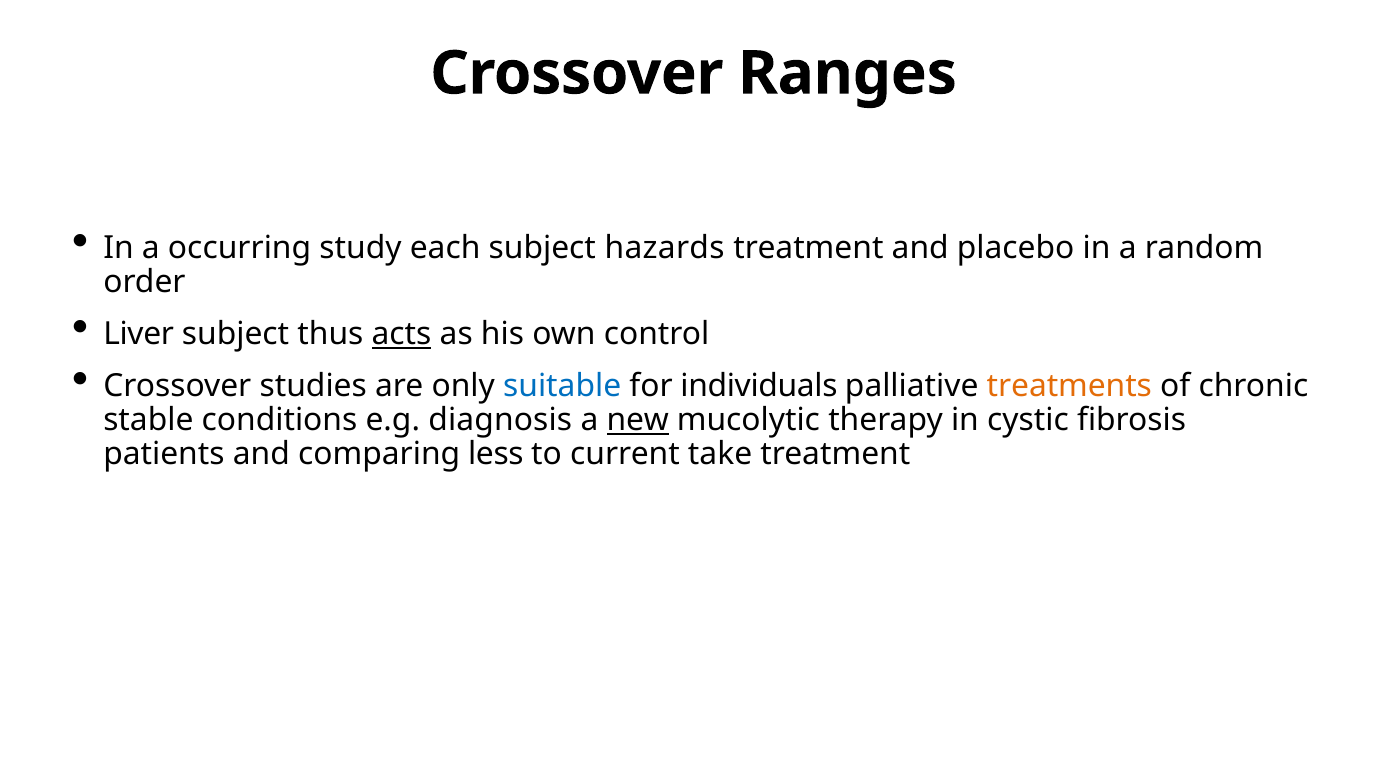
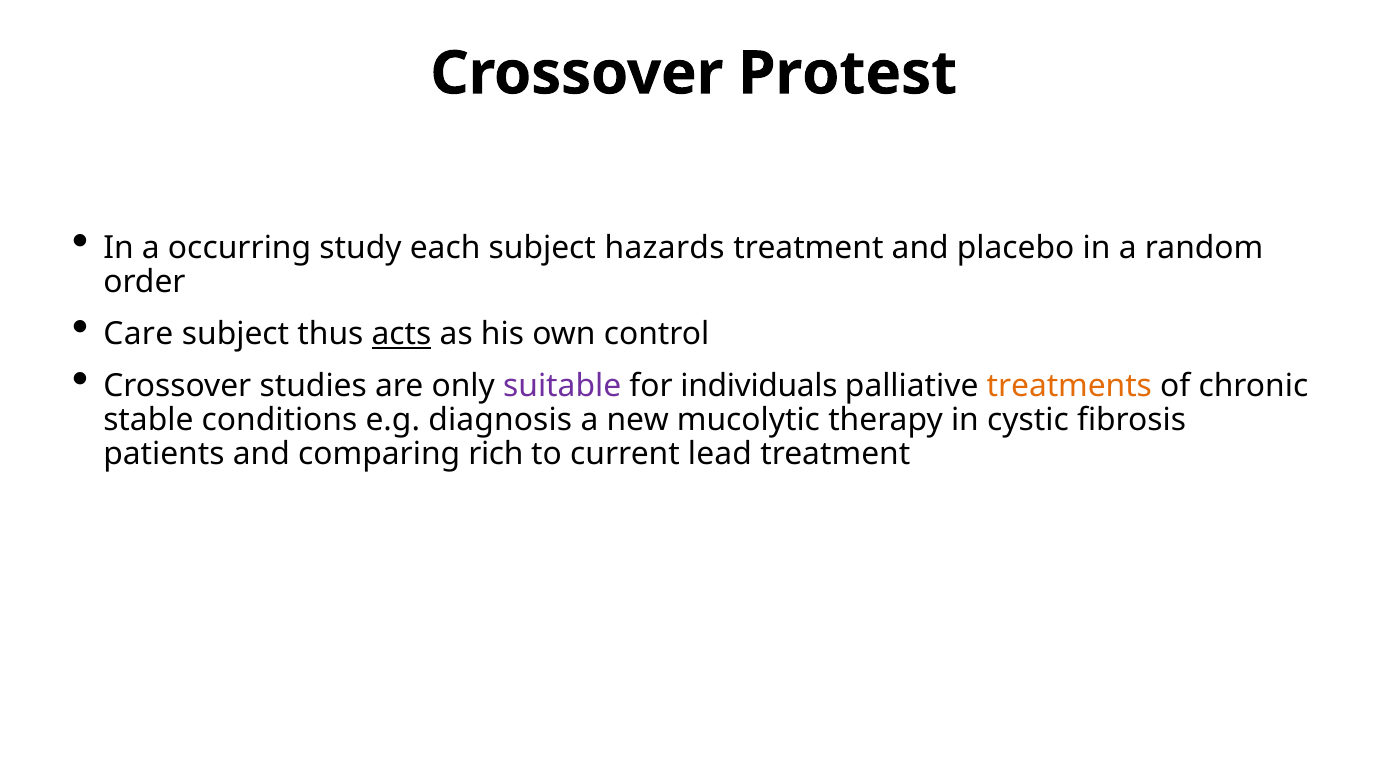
Ranges: Ranges -> Protest (848, 74)
Liver: Liver -> Care (138, 334)
suitable colour: blue -> purple (562, 386)
new underline: present -> none (638, 420)
less: less -> rich (496, 454)
take: take -> lead (720, 454)
